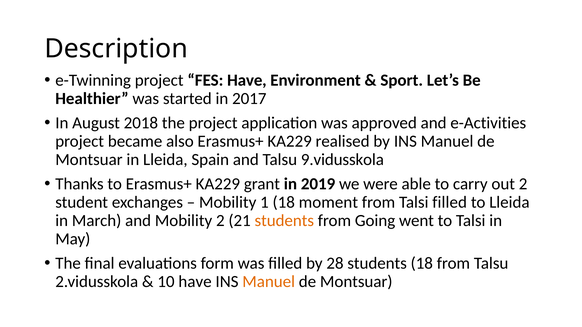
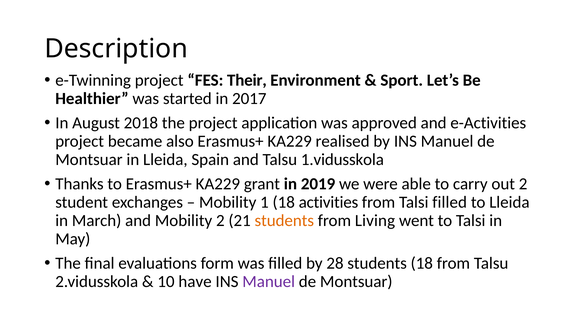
FES Have: Have -> Their (247, 80)
9.vidusskola: 9.vidusskola -> 1.vidusskola (342, 160)
moment: moment -> activities (328, 202)
Going: Going -> Living (375, 221)
Manuel colour: orange -> purple (269, 282)
